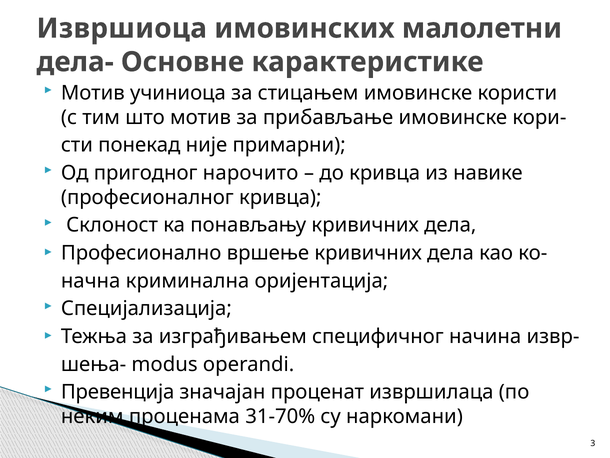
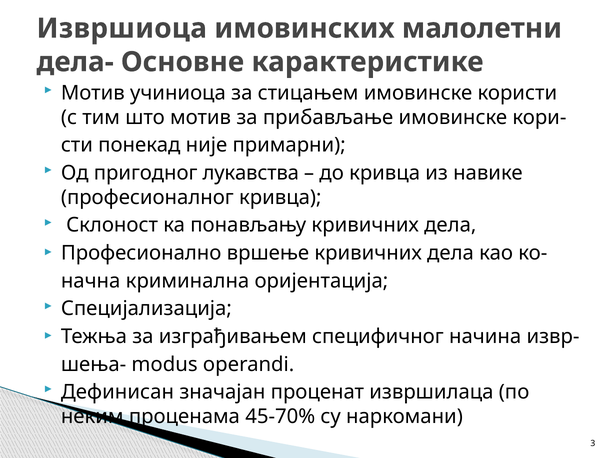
нарочито: нарочито -> лукавства (251, 173)
Превенција: Превенција -> Дефинисан (117, 392)
31-70%: 31-70% -> 45-70% (280, 416)
